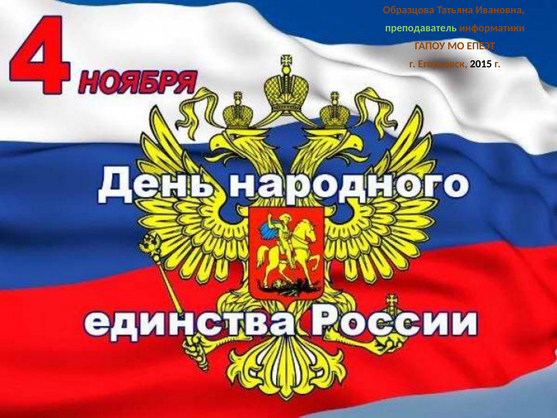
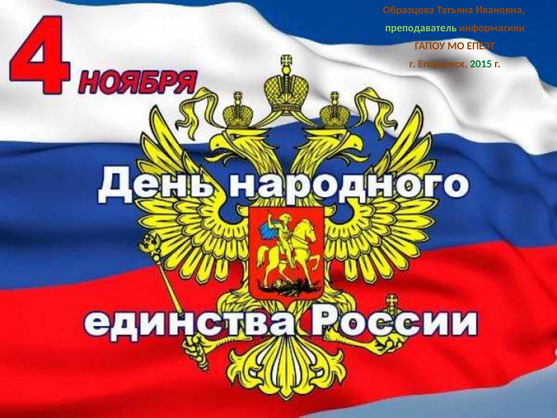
2015 colour: black -> green (481, 64)
